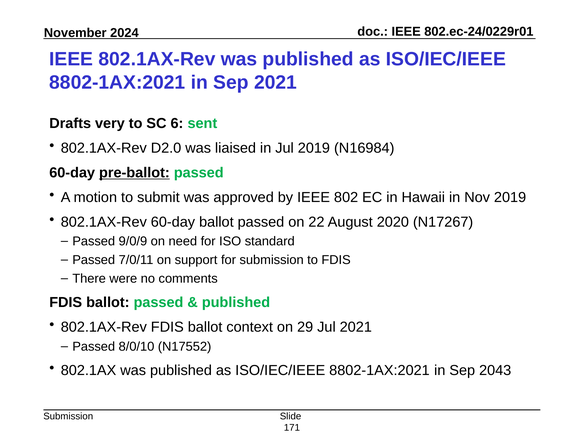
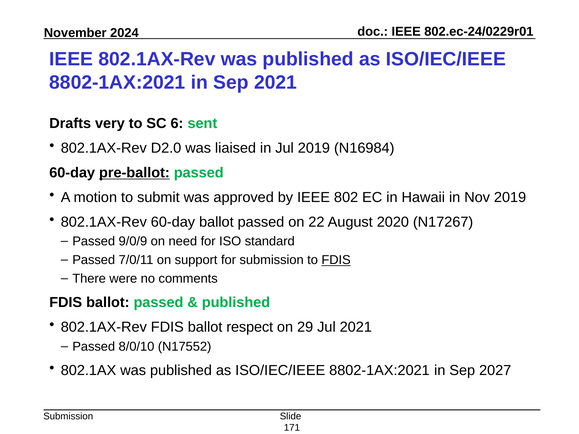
FDIS underline: none -> present (336, 260)
context: context -> respect (250, 327)
2043: 2043 -> 2027 (495, 371)
